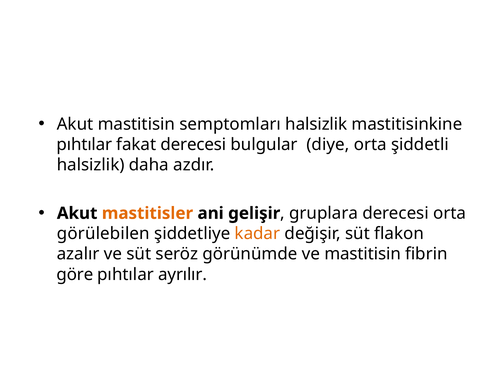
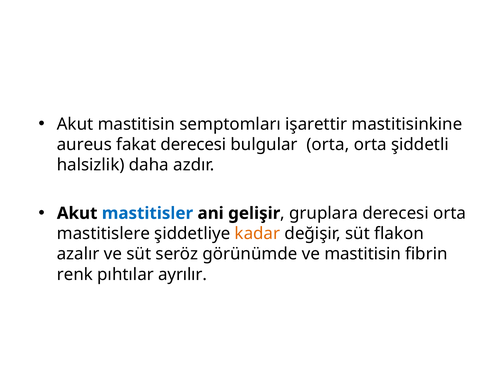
semptomları halsizlik: halsizlik -> işarettir (316, 124)
pıhtılar: pıhtılar -> aureus (84, 144)
bulgular diye: diye -> orta (328, 144)
mastitisler colour: orange -> blue (147, 213)
görülebilen: görülebilen -> mastitislere (103, 234)
göre: göre -> renk (75, 274)
